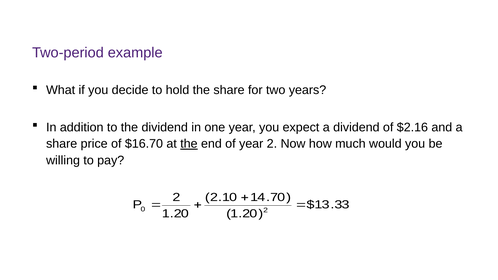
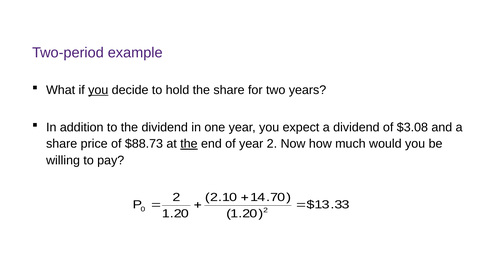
you underline: none -> present (98, 90)
$2.16: $2.16 -> $3.08 (412, 127)
$16.70: $16.70 -> $88.73 (144, 144)
